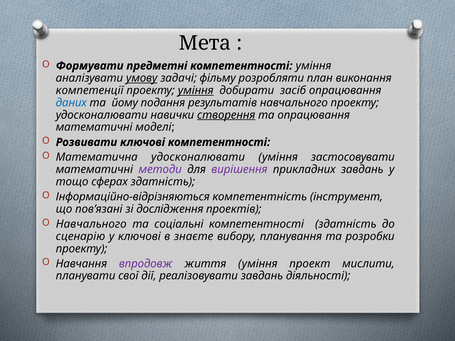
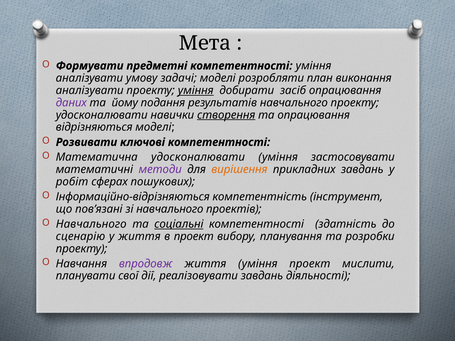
умову underline: present -> none (142, 78)
задачі фільму: фільму -> моделі (218, 78)
компетенції: компетенції -> аналізувати (90, 90)
даних colour: blue -> purple (71, 103)
математичні: математичні -> відрізняються (94, 127)
вирішення colour: purple -> orange (239, 170)
тощо: тощо -> робіт (72, 182)
сферах здатність: здатність -> пошукових (163, 182)
зі дослідження: дослідження -> навчального (170, 209)
соціальні underline: none -> present (179, 224)
у ключові: ключові -> життя (139, 237)
в знаєте: знаєте -> проект (194, 237)
